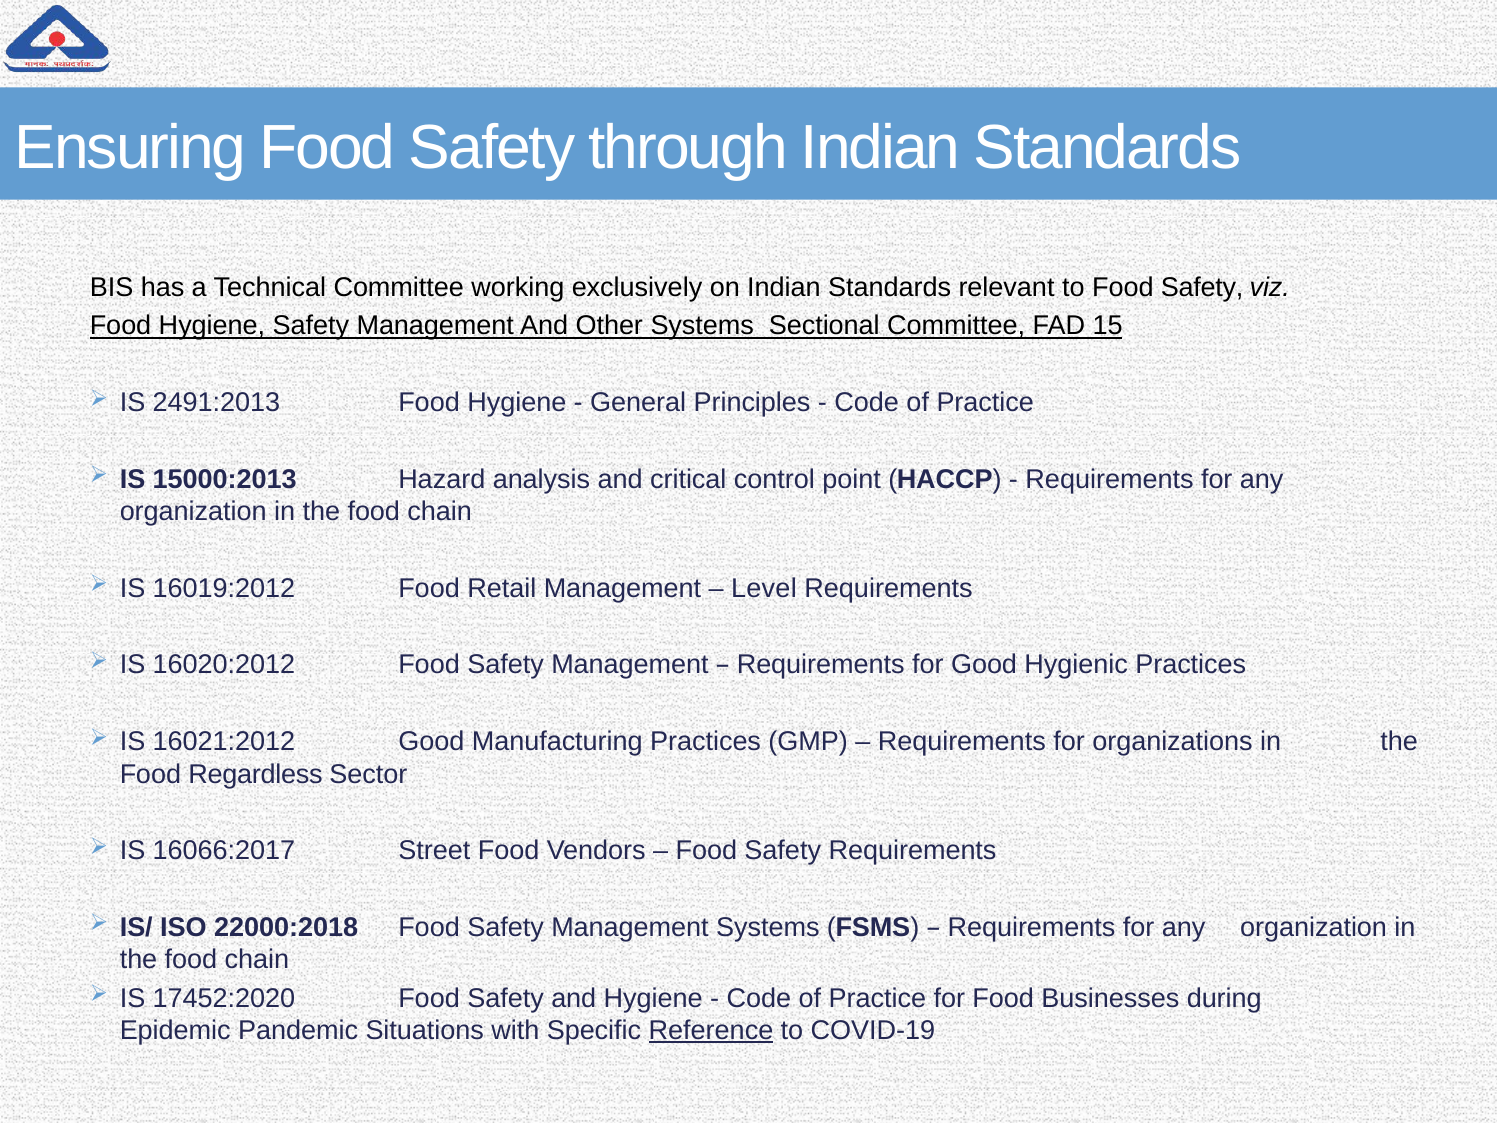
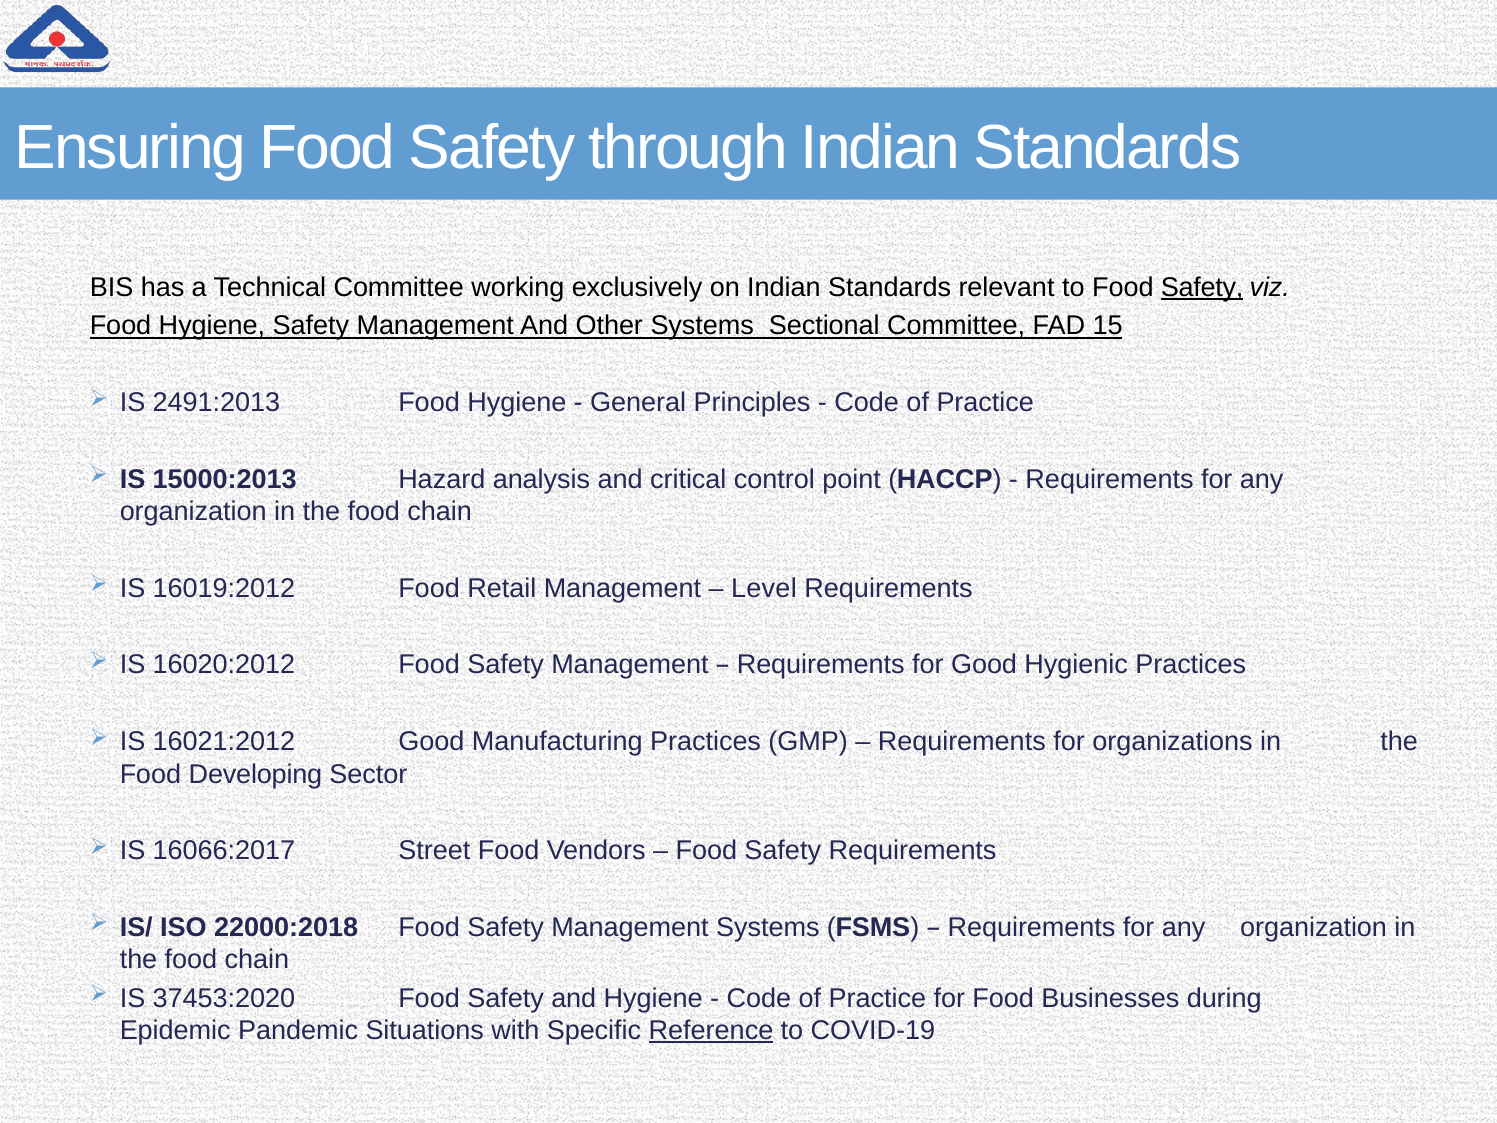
Safety underline: none -> present (1202, 288)
Regardless: Regardless -> Developing (255, 774)
17452:2020: 17452:2020 -> 37453:2020 (224, 998)
